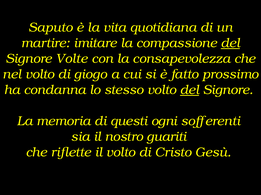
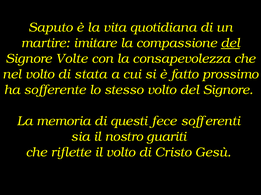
giogo: giogo -> stata (91, 74)
condanna: condanna -> sofferente (55, 90)
del underline: present -> none (190, 90)
ogni: ogni -> fece (164, 121)
